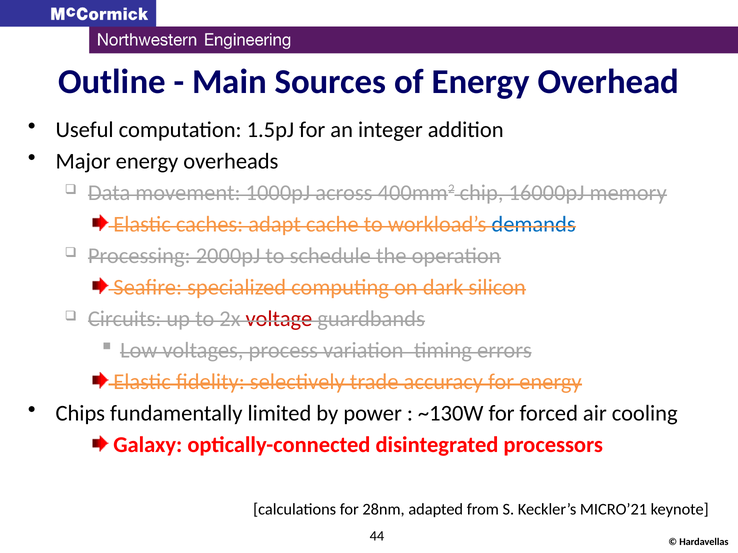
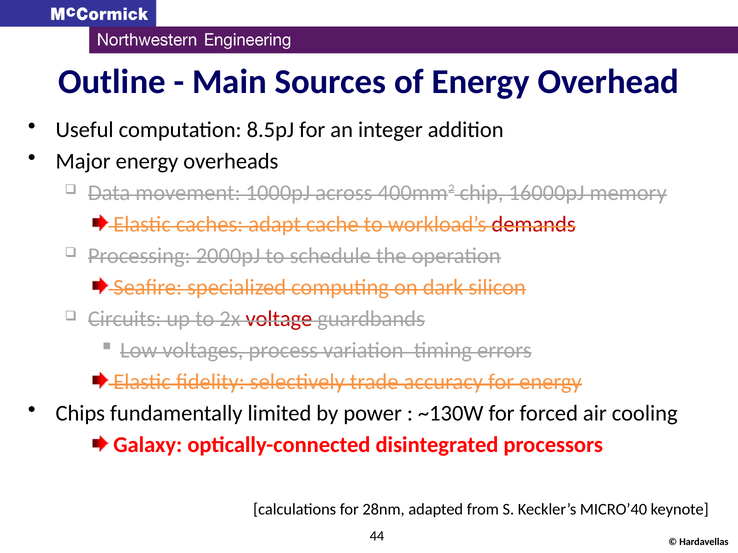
1.5pJ: 1.5pJ -> 8.5pJ (270, 130)
demands colour: blue -> red (534, 225)
MICRO’21: MICRO’21 -> MICRO’40 (614, 510)
